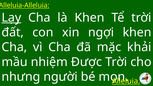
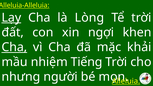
là Khen: Khen -> Lòng (89, 18)
Cha underline: none -> present (14, 47)
Được: Được -> Tiếng (87, 62)
